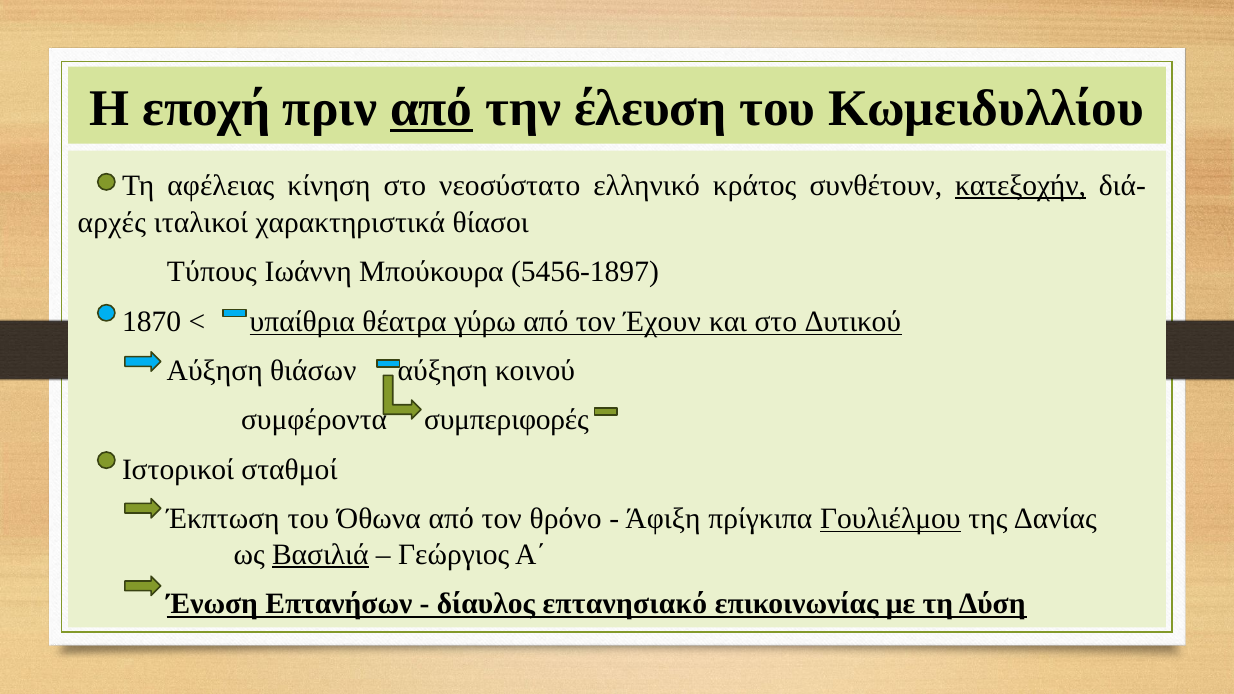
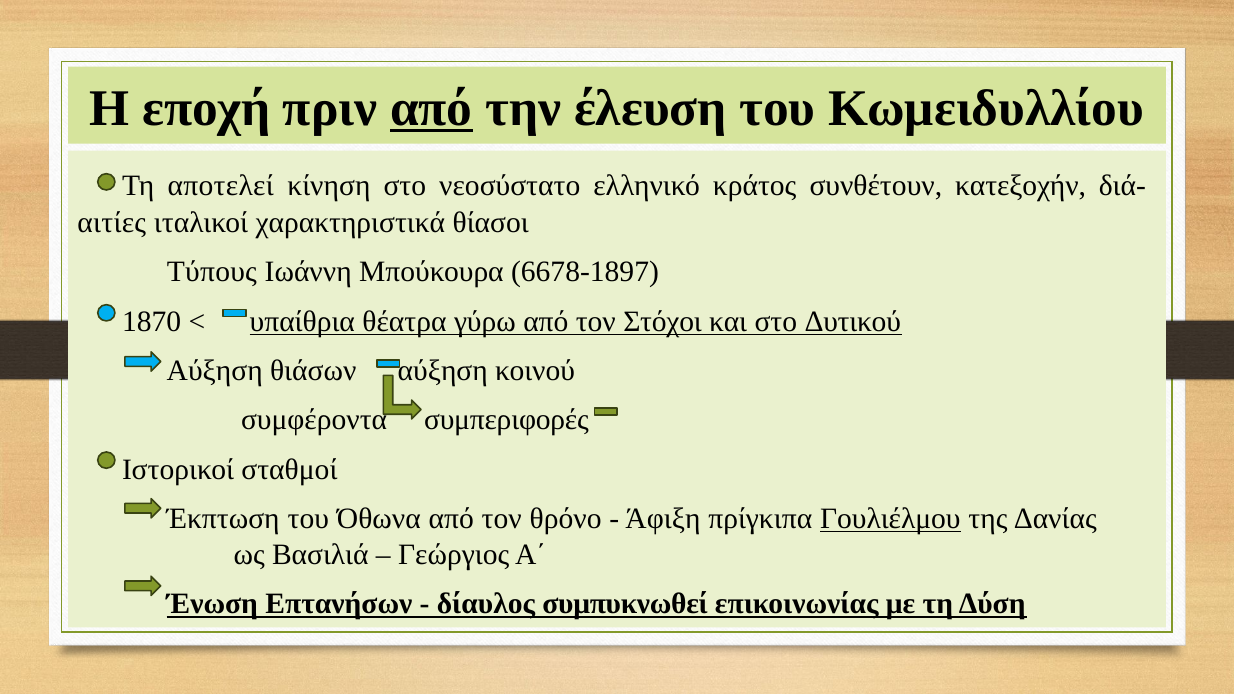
αφέλειας: αφέλειας -> αποτελεί (221, 185)
κατεξοχήν underline: present -> none (1021, 185)
αρχές: αρχές -> αιτίες (112, 223)
5456-1897: 5456-1897 -> 6678-1897 (585, 272)
Έχουν: Έχουν -> Στόχοι (663, 322)
Βασιλιά underline: present -> none (320, 554)
επτανησιακό: επτανησιακό -> συμπυκνωθεί (625, 604)
